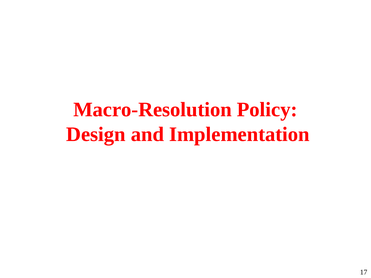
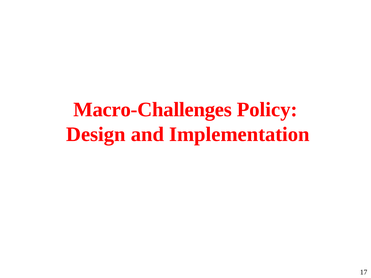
Macro-Resolution: Macro-Resolution -> Macro-Challenges (153, 110)
